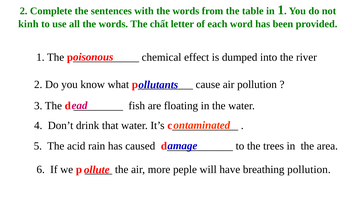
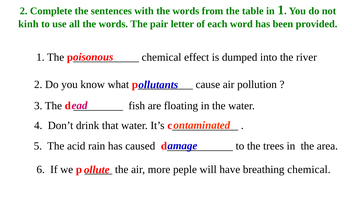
chất: chất -> pair (159, 24)
breathing pollution: pollution -> chemical (309, 169)
